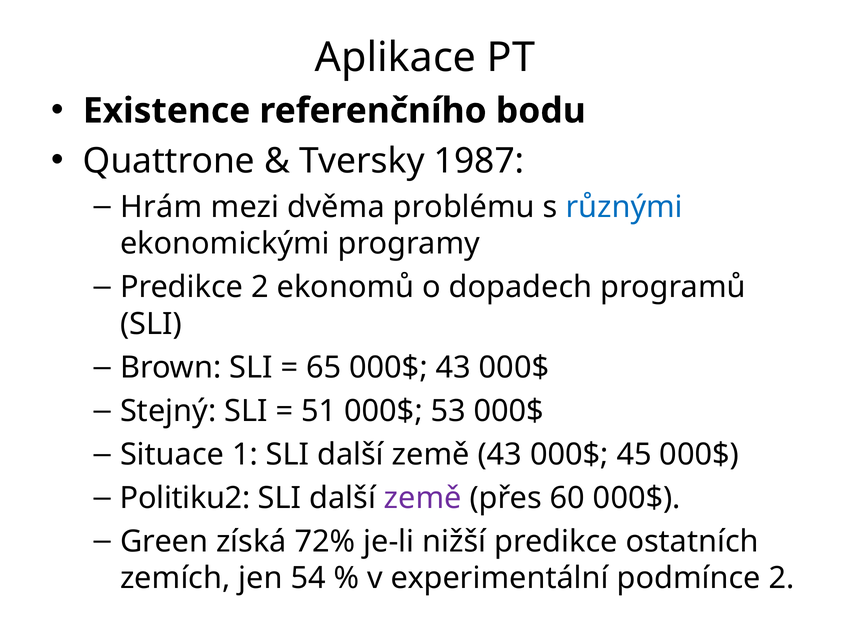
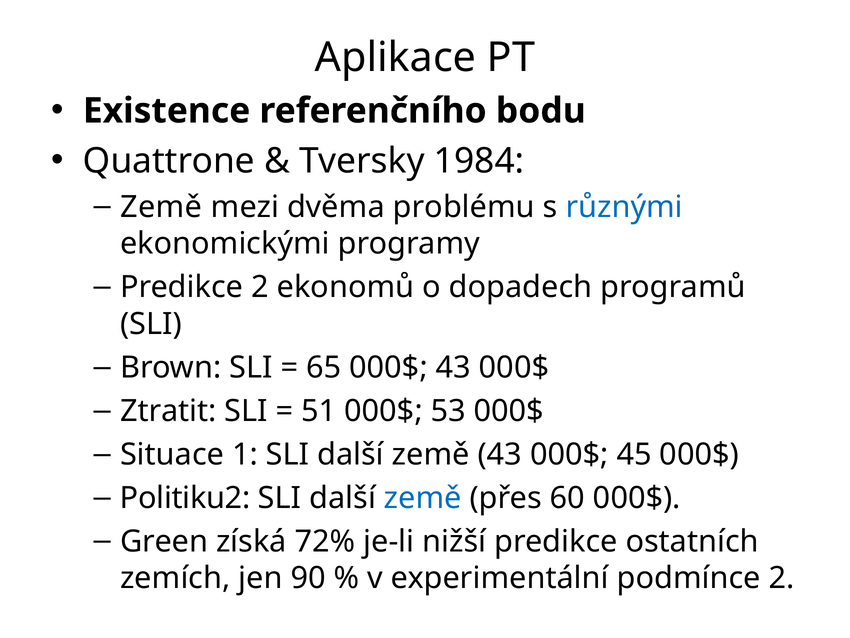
1987: 1987 -> 1984 (479, 161)
Hrám: Hrám -> Země (161, 207)
Stejný: Stejný -> Ztratit (168, 411)
země colour: purple -> blue (423, 498)
54: 54 -> 90 (308, 578)
